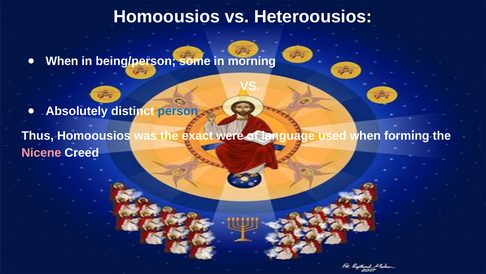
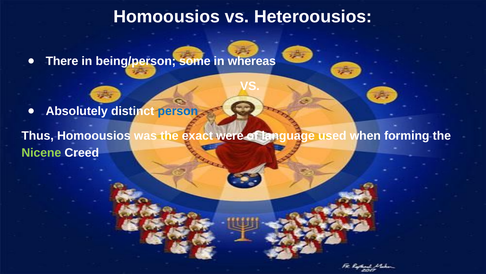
When: When -> There (62, 61)
morning: morning -> whereas (252, 61)
Nicene colour: pink -> light green (41, 152)
